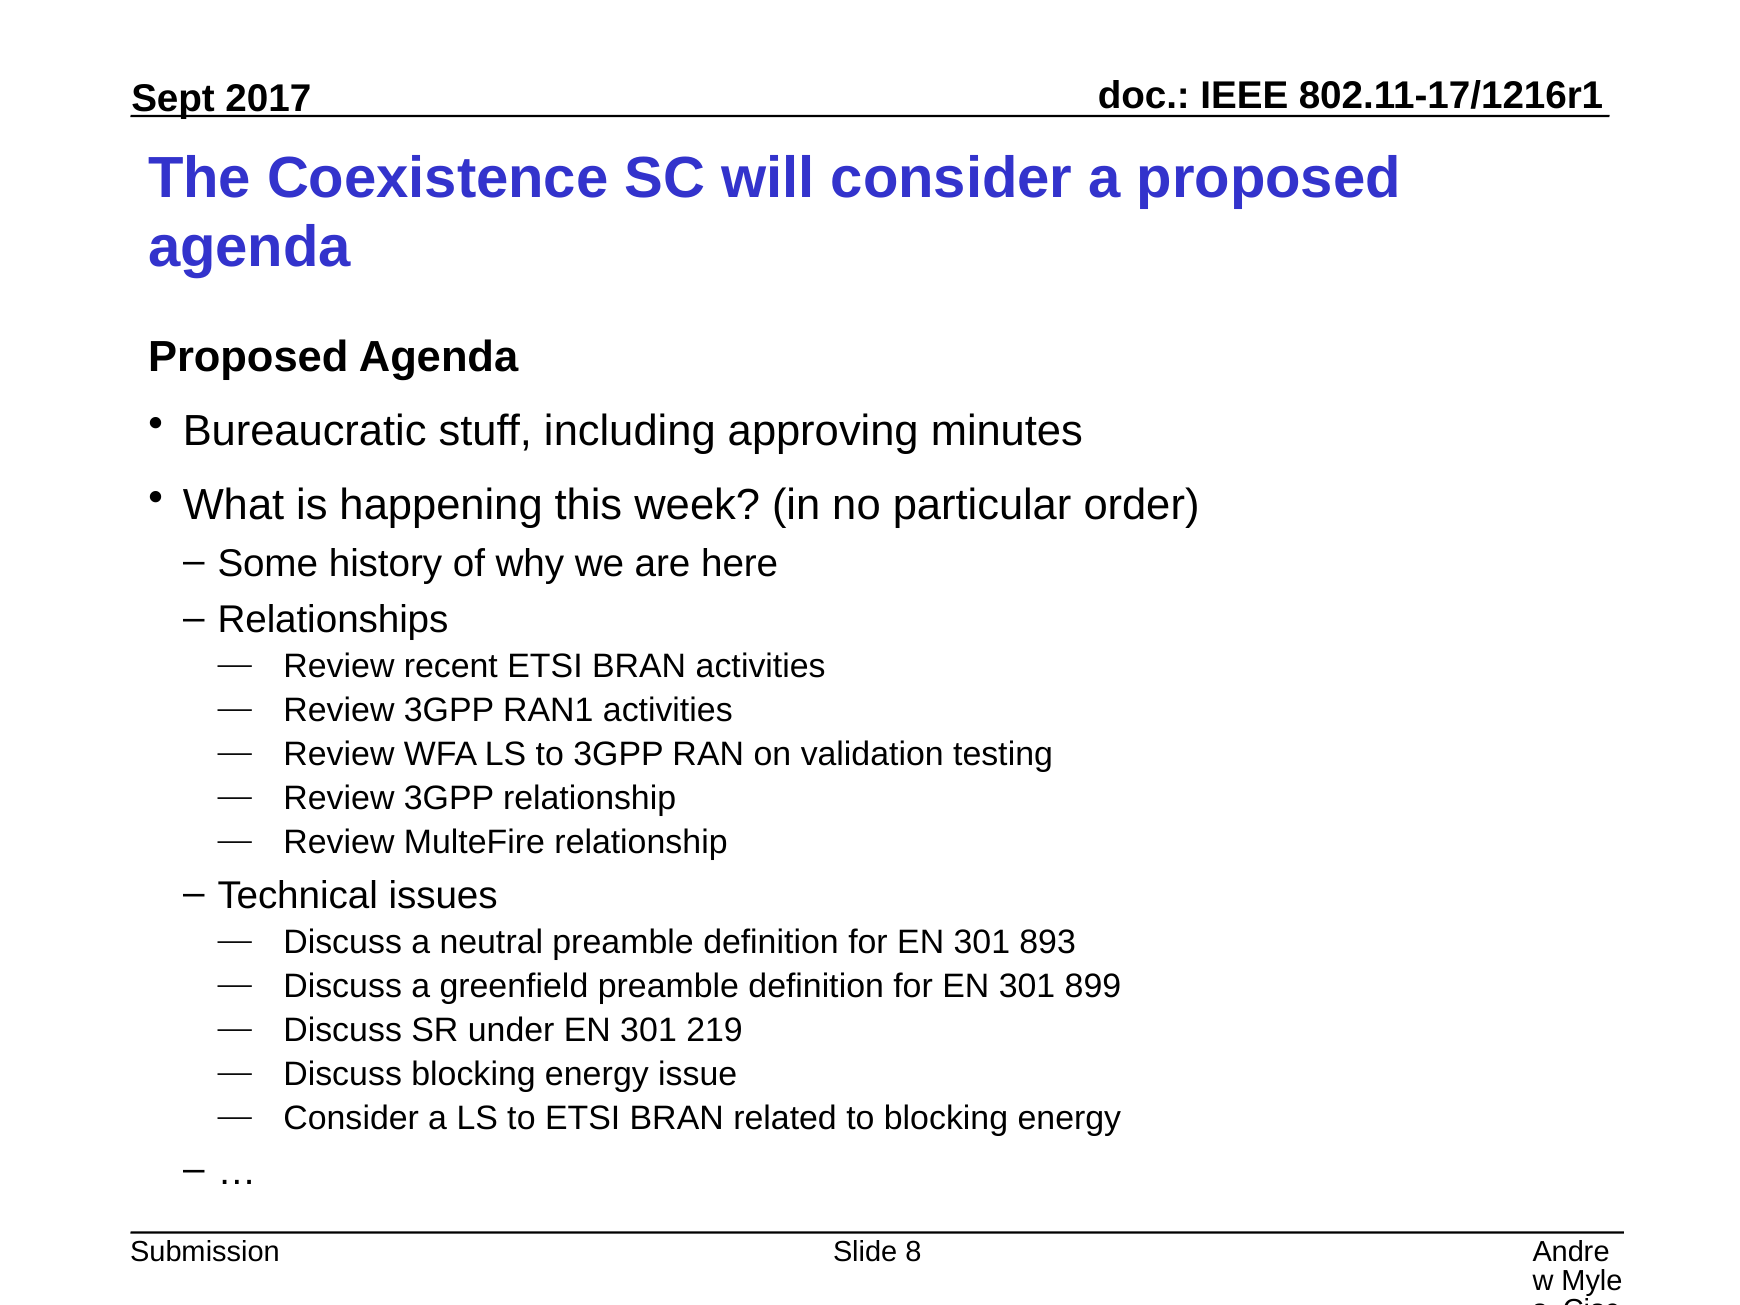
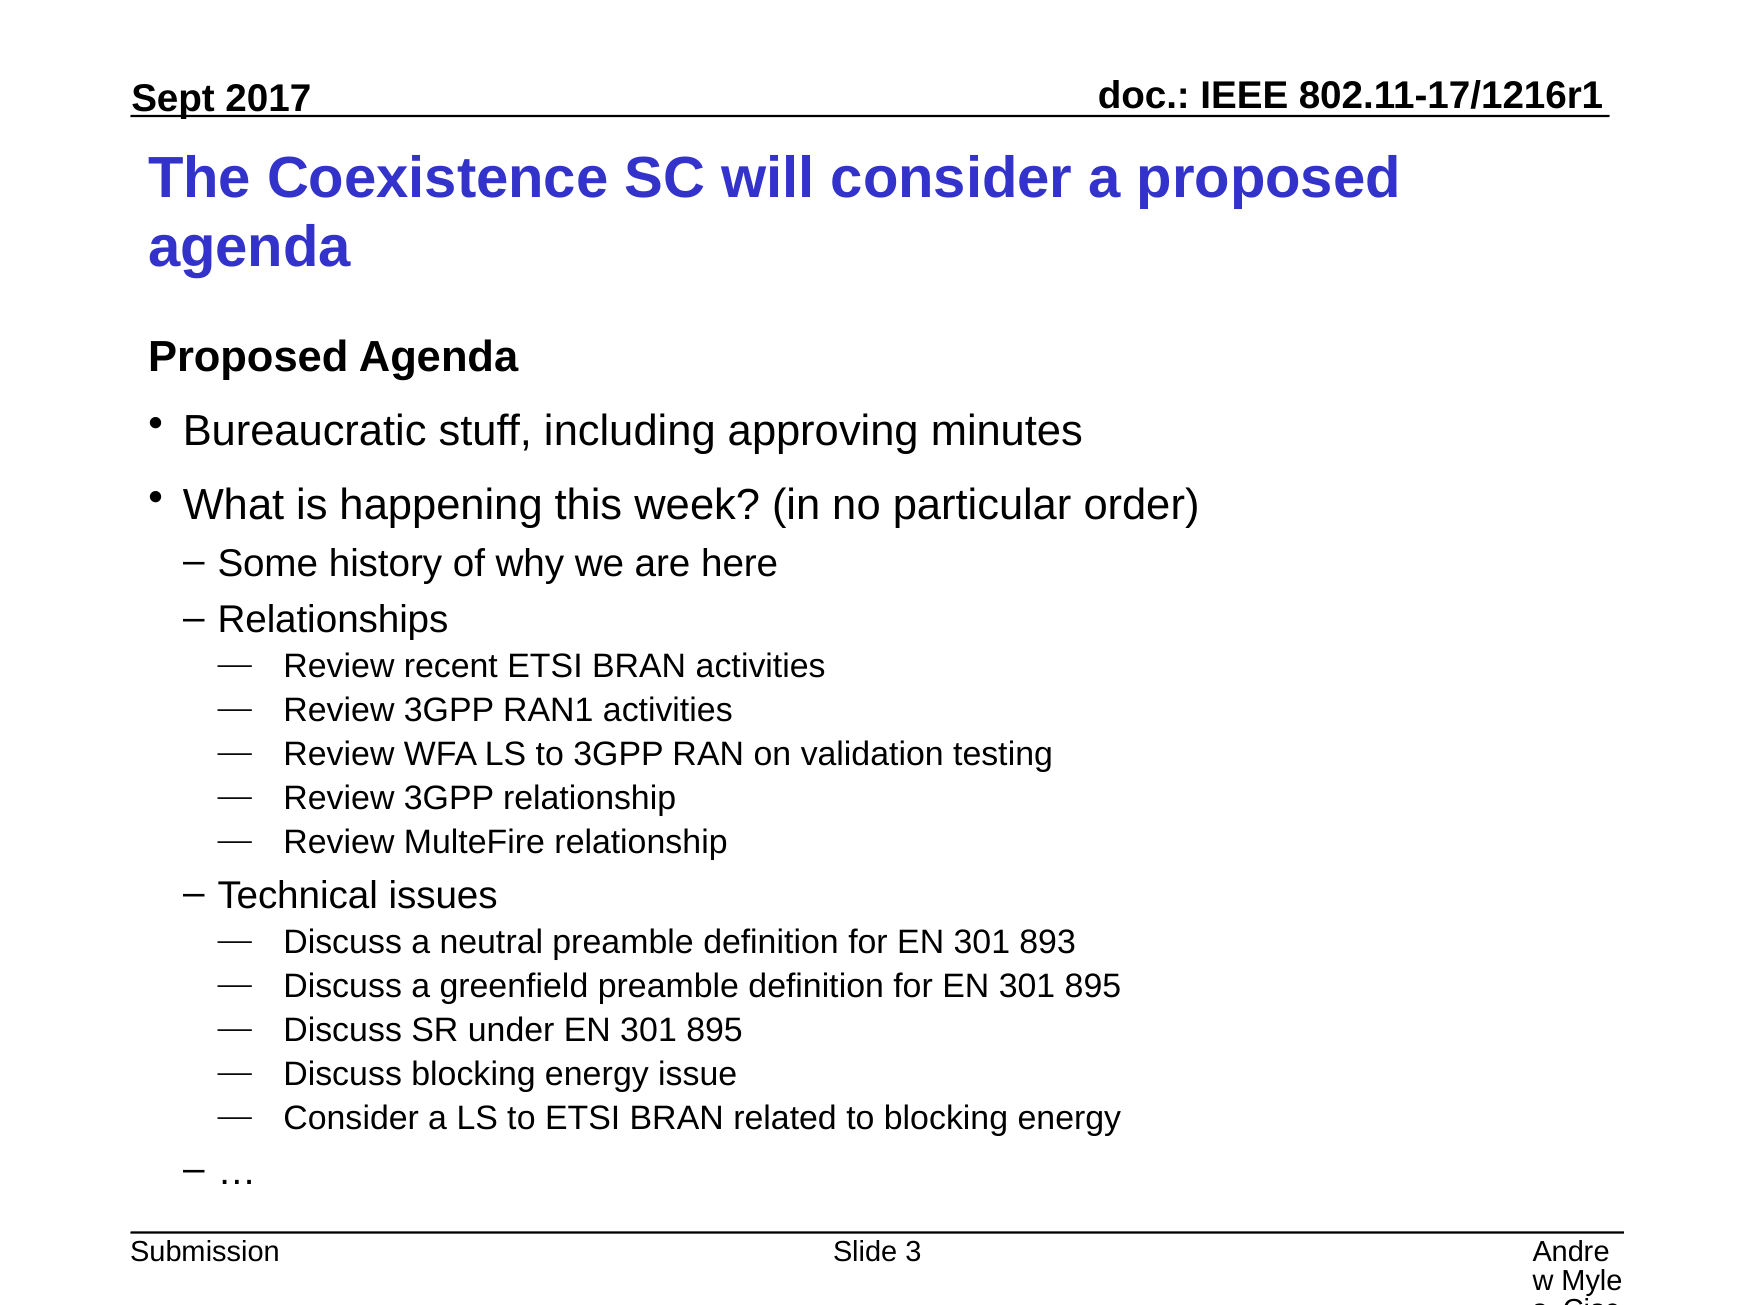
for EN 301 899: 899 -> 895 (1093, 986)
under EN 301 219: 219 -> 895 (715, 1030)
8: 8 -> 3 (914, 1252)
